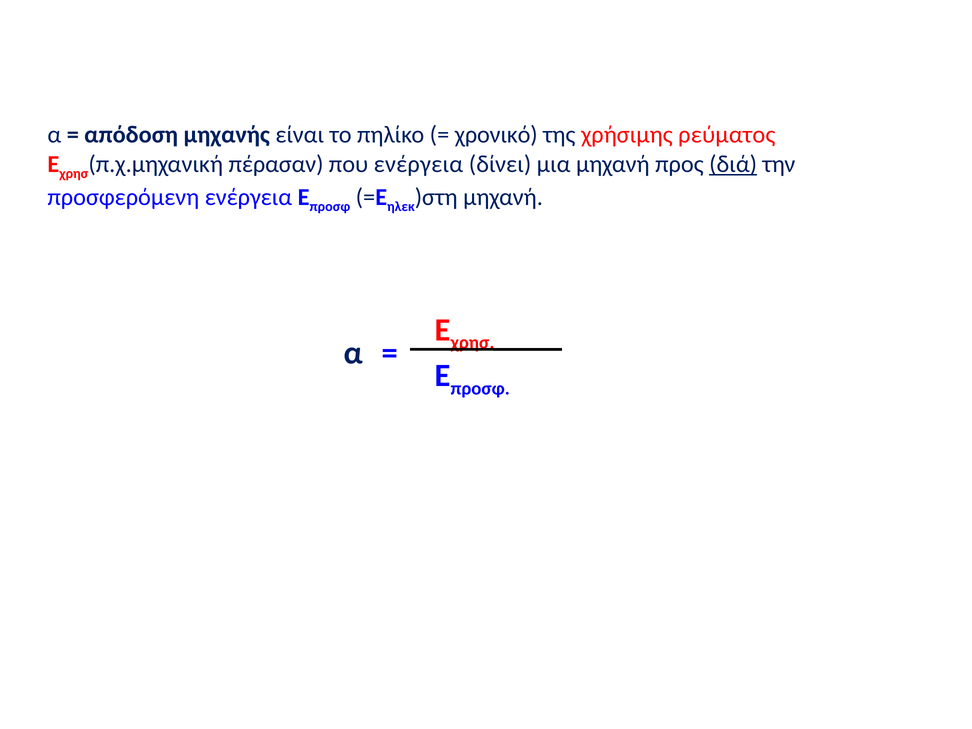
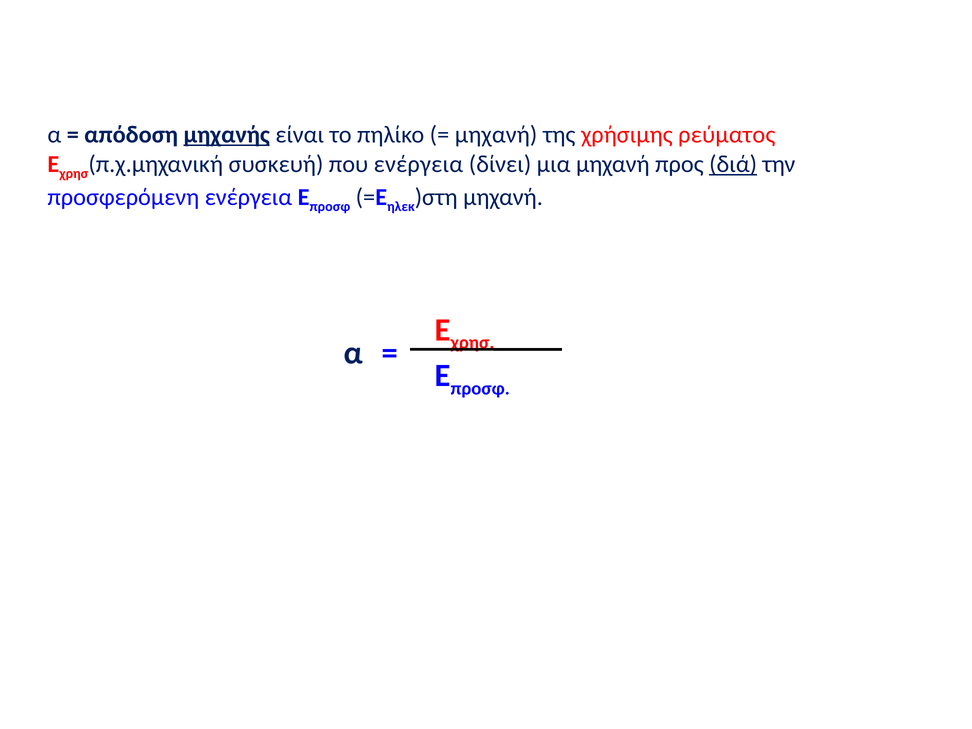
μηχανής underline: none -> present (227, 135)
χρονικό: χρονικό -> μηχανή (496, 135)
πέρασαν: πέρασαν -> συσκευή (276, 164)
